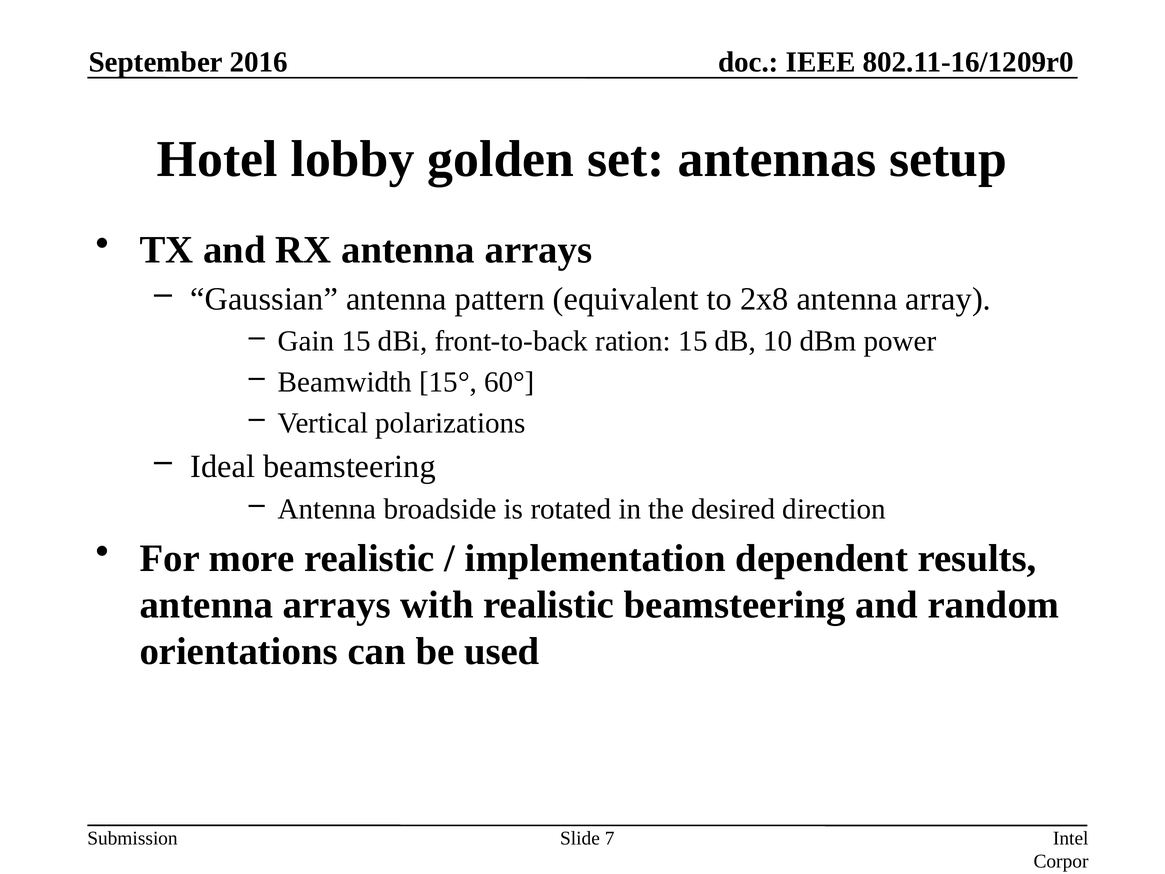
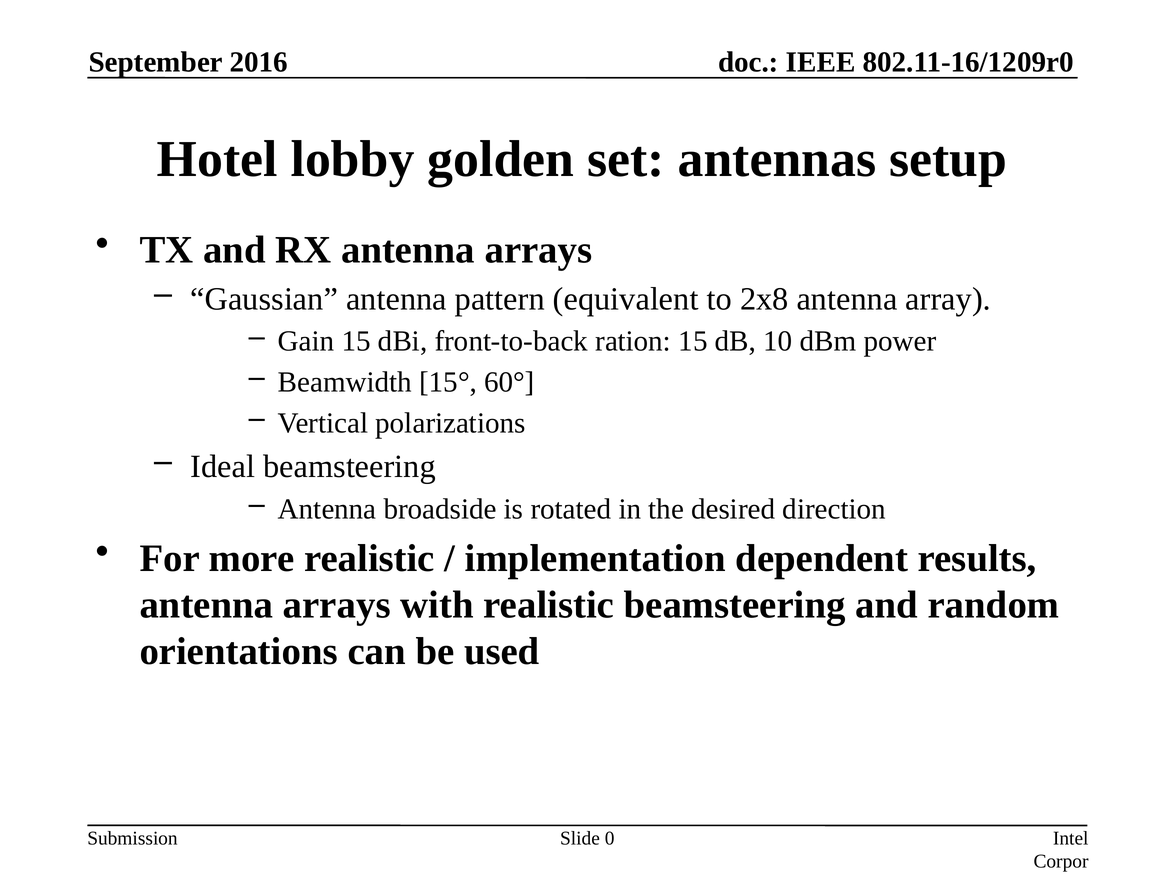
7: 7 -> 0 (610, 838)
